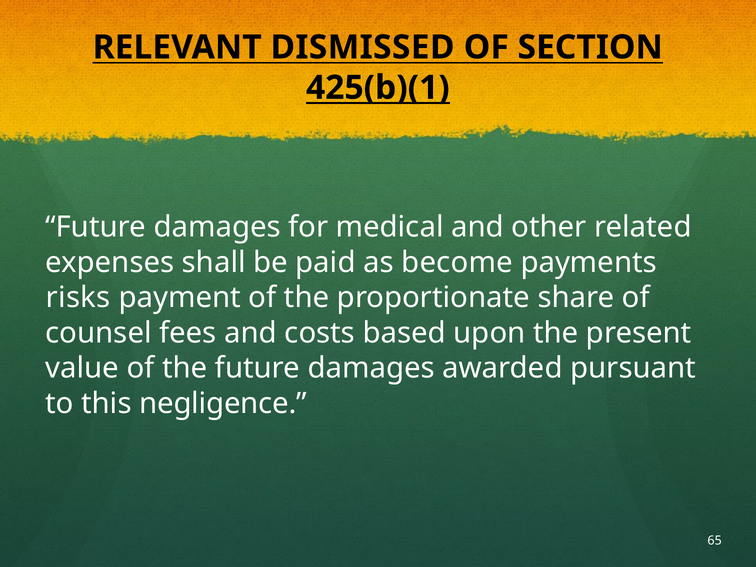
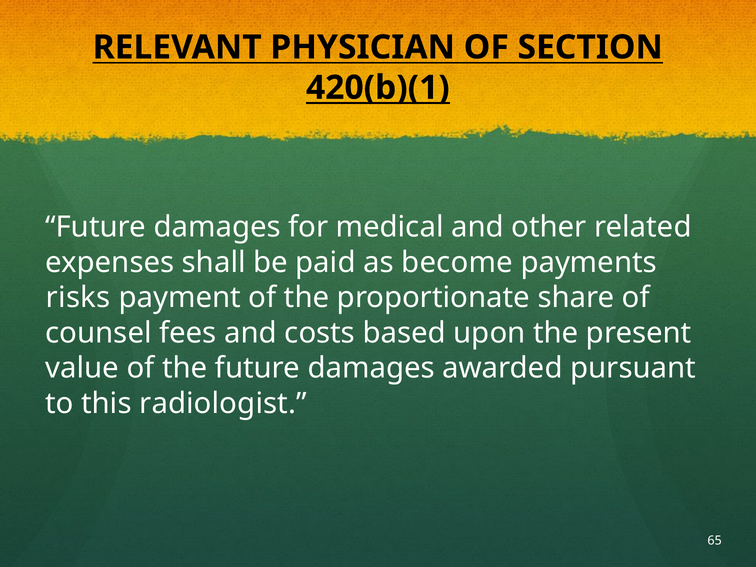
DISMISSED: DISMISSED -> PHYSICIAN (363, 47)
425(b)(1: 425(b)(1 -> 420(b)(1 (378, 88)
negligence: negligence -> radiologist (223, 404)
